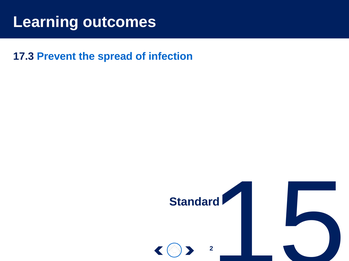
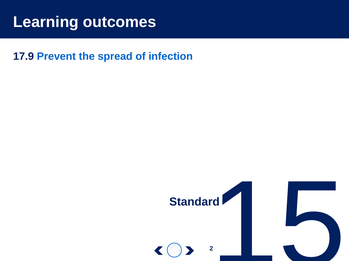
17.3: 17.3 -> 17.9 (24, 56)
